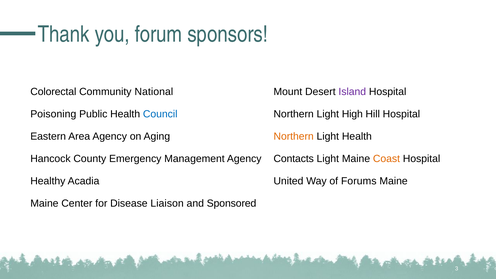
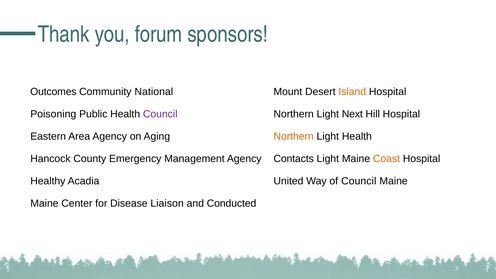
Colorectal: Colorectal -> Outcomes (53, 92)
Island colour: purple -> orange (352, 92)
Council colour: blue -> purple (160, 114)
High: High -> Next (352, 114)
of Forums: Forums -> Council (359, 181)
Sponsored: Sponsored -> Conducted (232, 203)
